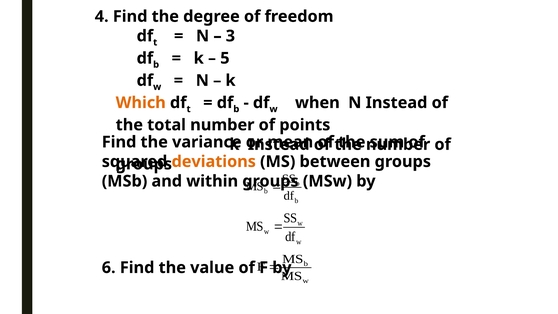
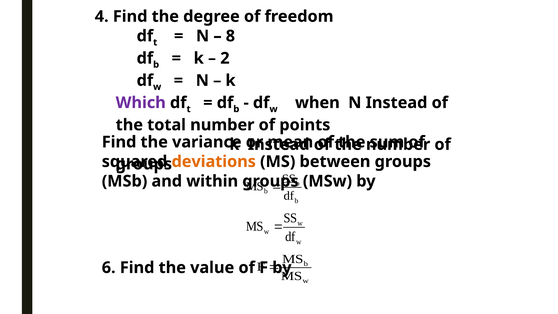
3: 3 -> 8 (230, 36)
5: 5 -> 2 (225, 58)
Which colour: orange -> purple (141, 103)
